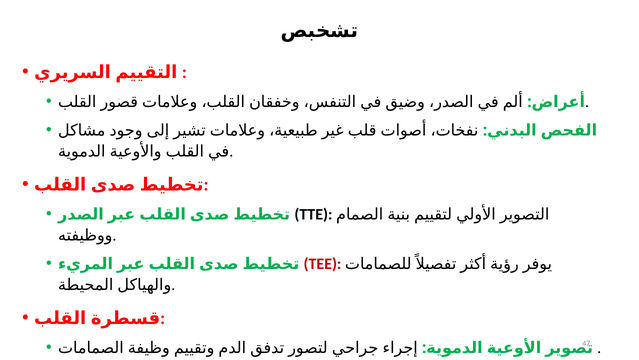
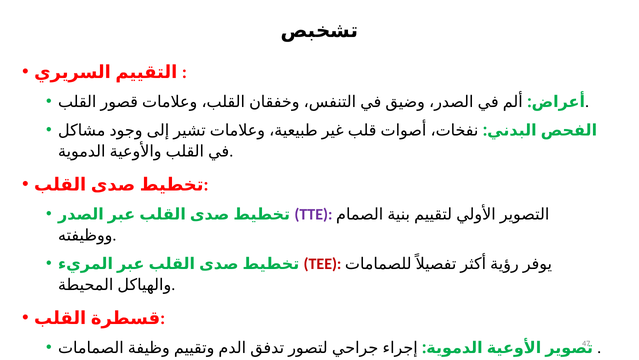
TTE colour: black -> purple (313, 214)
